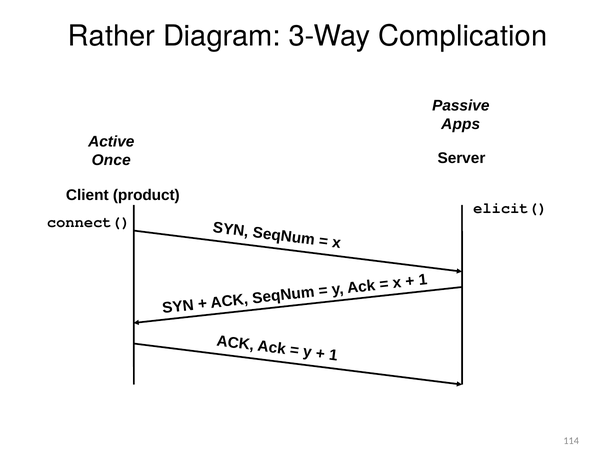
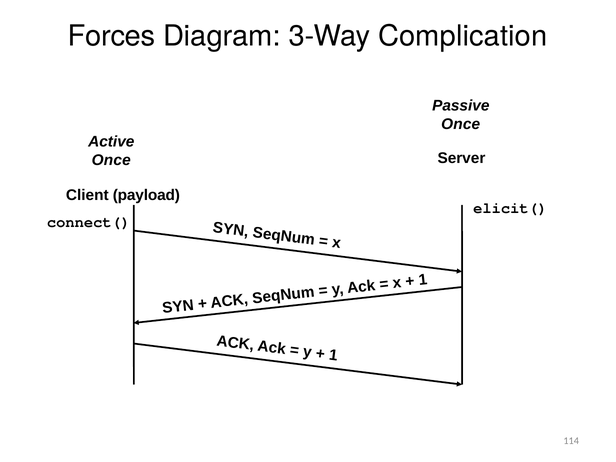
Rather: Rather -> Forces (112, 36)
Apps: Apps -> Once (461, 124)
product: product -> payload (146, 195)
